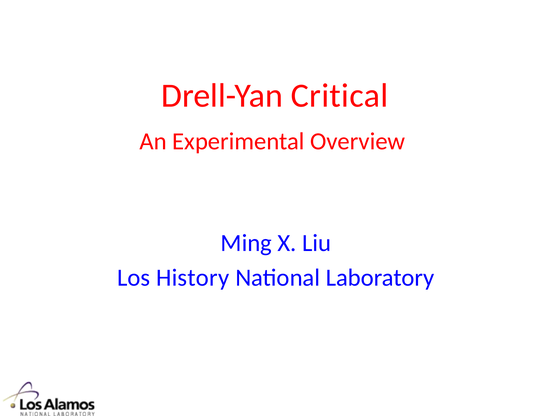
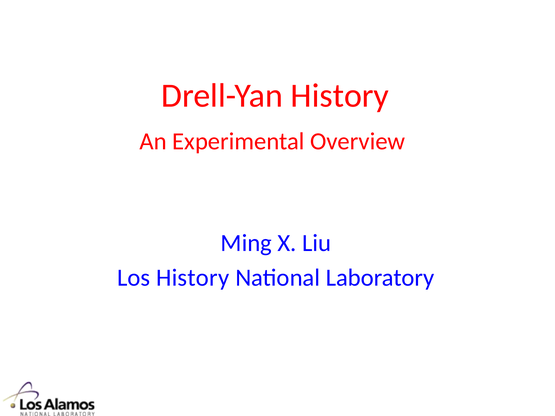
Drell-Yan Critical: Critical -> History (340, 96)
